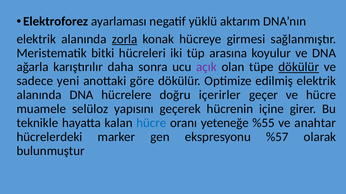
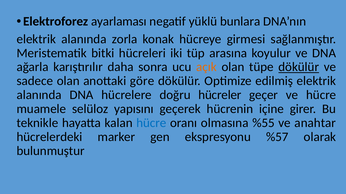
aktarım: aktarım -> bunlara (240, 22)
zorla underline: present -> none (125, 39)
açık colour: purple -> orange (207, 67)
sadece yeni: yeni -> olan (68, 81)
içerirler: içerirler -> hücreler (220, 95)
yeteneğe: yeteneğe -> olmasına (225, 123)
